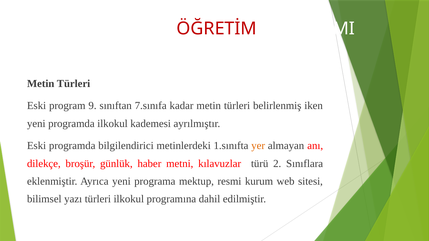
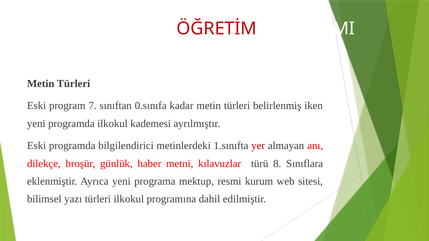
9: 9 -> 7 (93, 106)
7.sınıfa: 7.sınıfa -> 0.sınıfa (151, 106)
yer colour: orange -> red (258, 146)
2: 2 -> 8 (277, 164)
